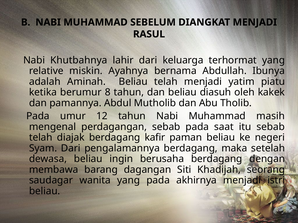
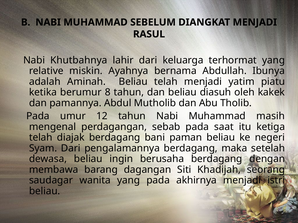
itu sebab: sebab -> ketiga (271, 127)
kafir: kafir -> bani (155, 138)
